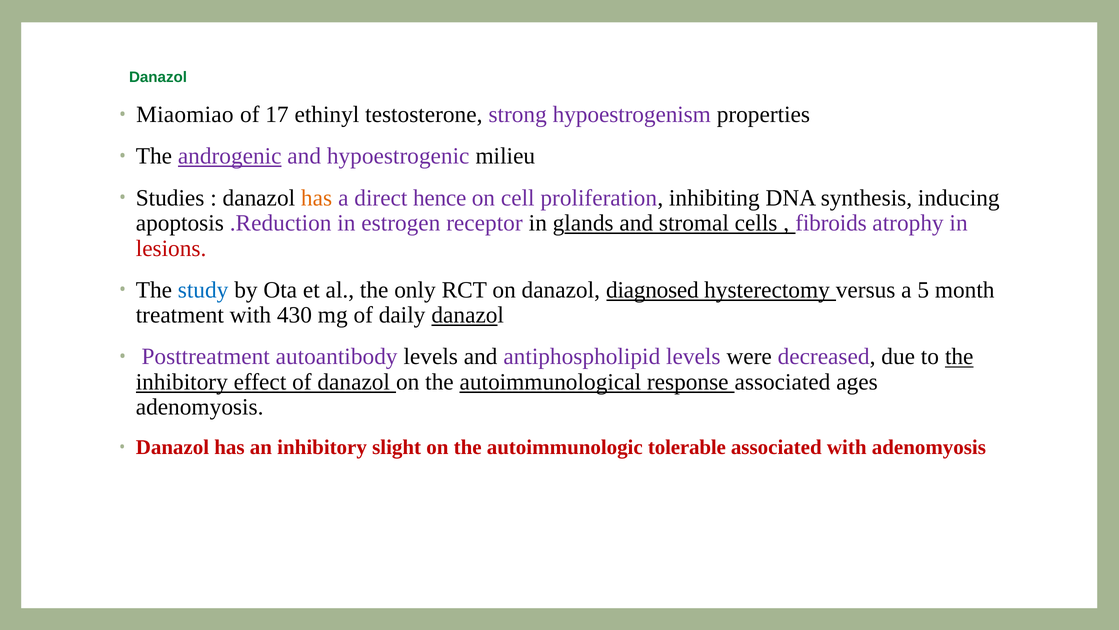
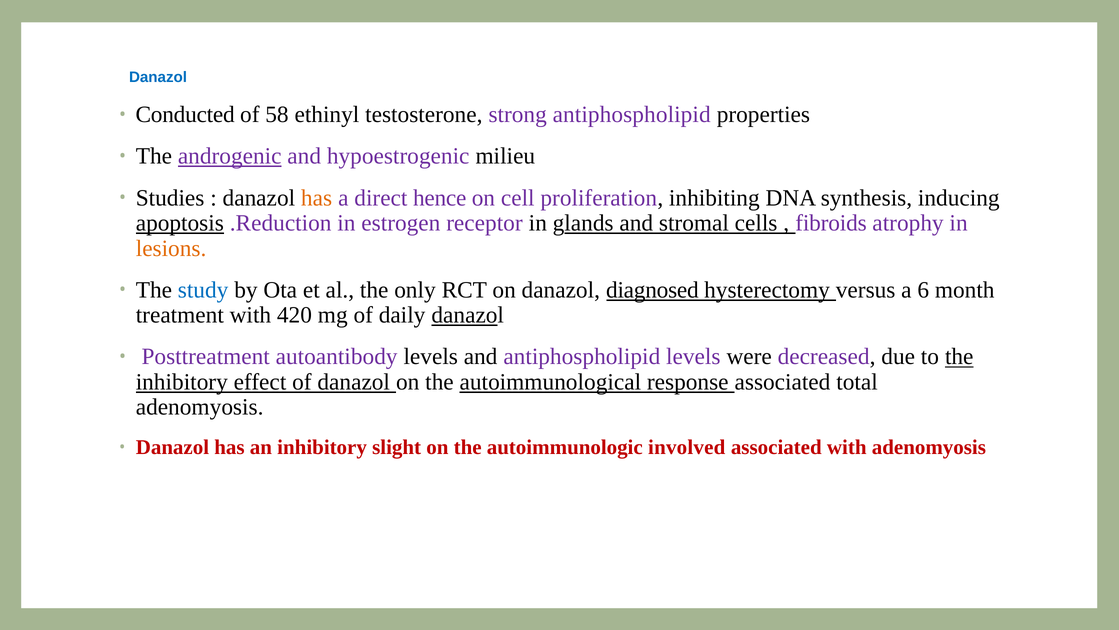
Danazol colour: green -> blue (158, 77)
Miaomiao: Miaomiao -> Conducted (185, 115)
17: 17 -> 58 (277, 115)
strong hypoestrogenism: hypoestrogenism -> antiphospholipid (632, 115)
apoptosis underline: none -> present (180, 223)
lesions colour: red -> orange (171, 248)
5: 5 -> 6 (923, 290)
430: 430 -> 420 (294, 315)
ages: ages -> total (857, 382)
tolerable: tolerable -> involved (687, 447)
